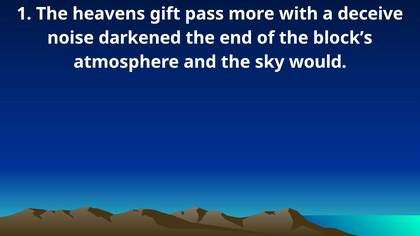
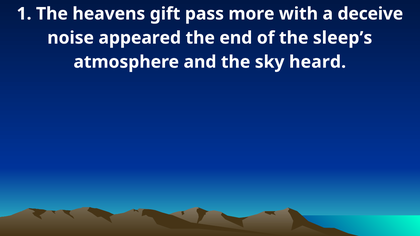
darkened: darkened -> appeared (140, 38)
block’s: block’s -> sleep’s (343, 38)
would: would -> heard (318, 62)
